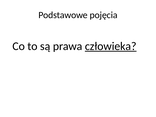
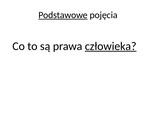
Podstawowe underline: none -> present (63, 15)
